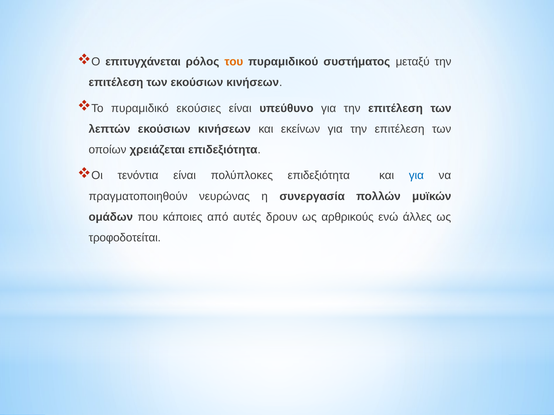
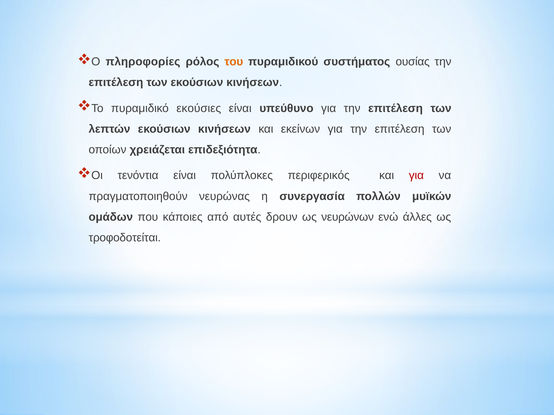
επιτυγχάνεται: επιτυγχάνεται -> πληροφορίες (143, 62)
μεταξύ: μεταξύ -> ουσίας (413, 62)
πολύπλοκες επιδεξιότητα: επιδεξιότητα -> περιφερικός (319, 176)
για colour: blue -> red (416, 176)
αρθρικούς: αρθρικούς -> νευρώνων (348, 217)
